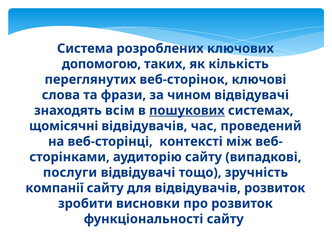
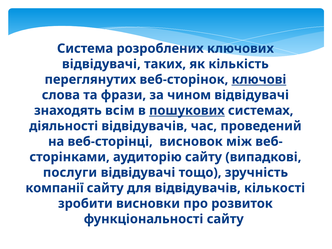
допомогою: допомогою -> відвідувачі (101, 64)
ключові underline: none -> present (259, 79)
щомісячні: щомісячні -> діяльності (64, 126)
контексті: контексті -> висновок (191, 142)
відвідувачів розвиток: розвиток -> кількості (275, 188)
